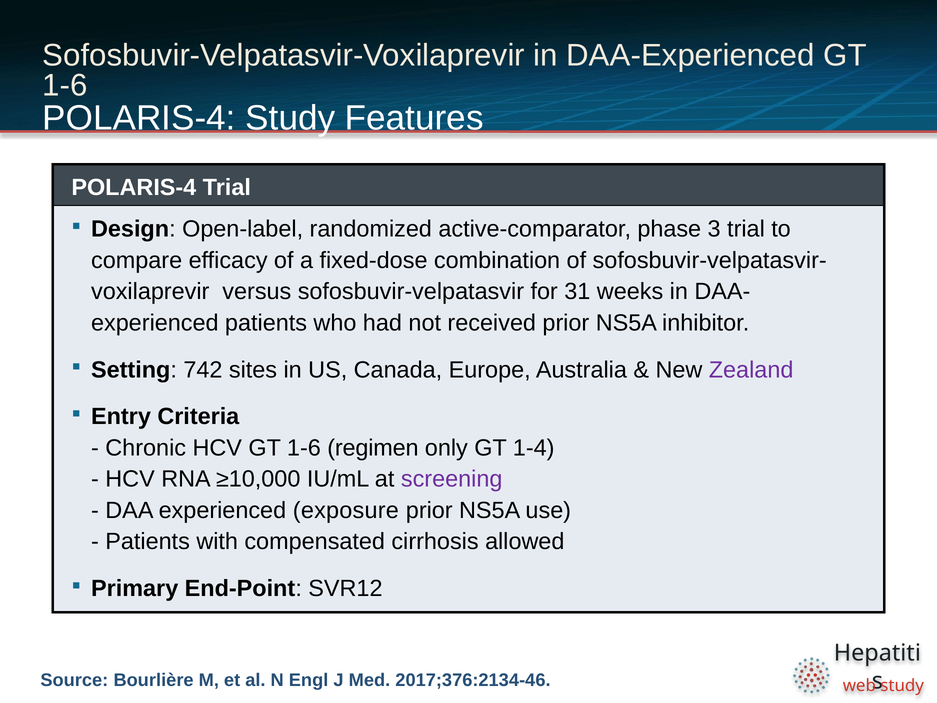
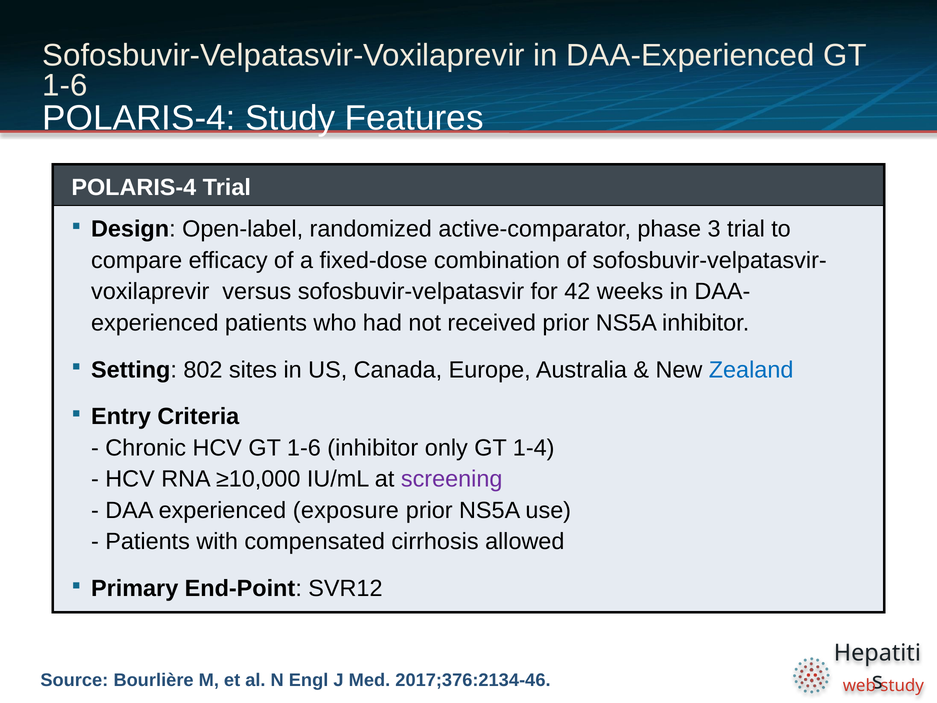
31: 31 -> 42 (577, 292)
742: 742 -> 802 (203, 370)
Zealand colour: purple -> blue (751, 370)
1-6 regimen: regimen -> inhibitor (373, 448)
